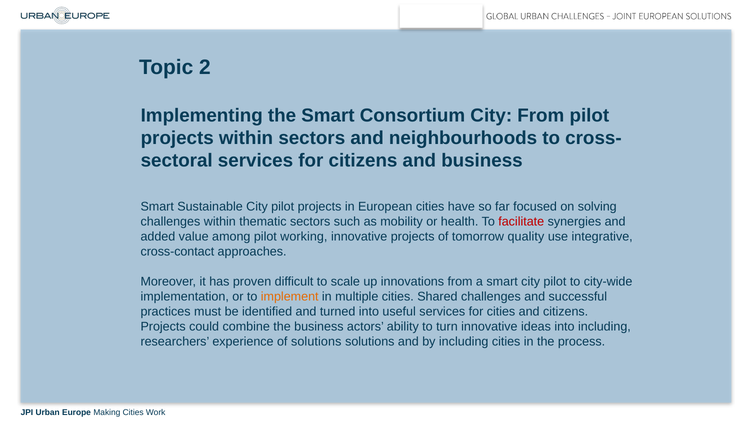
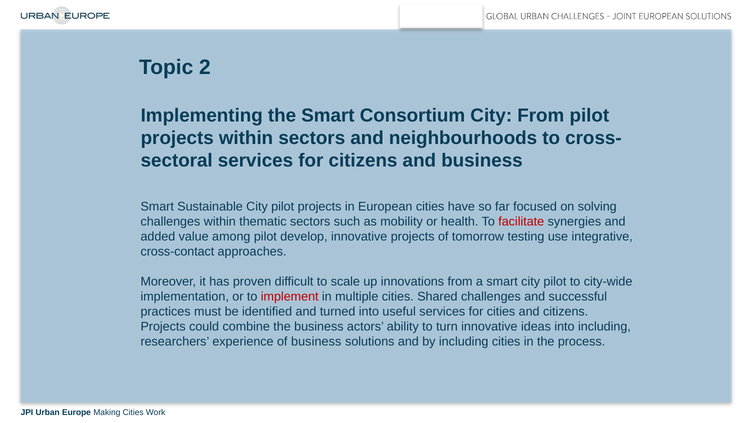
working: working -> develop (304, 237)
quality: quality -> testing (526, 237)
implement colour: orange -> red (290, 297)
of solutions: solutions -> business (316, 342)
